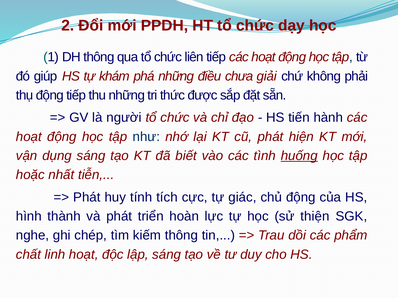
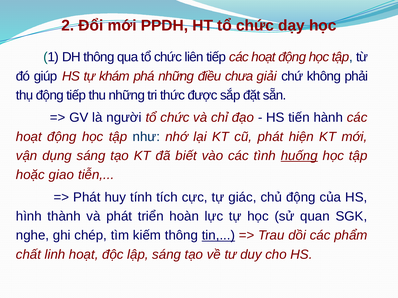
nhất: nhất -> giao (61, 175)
thiện: thiện -> quan (315, 217)
tin underline: none -> present (218, 236)
